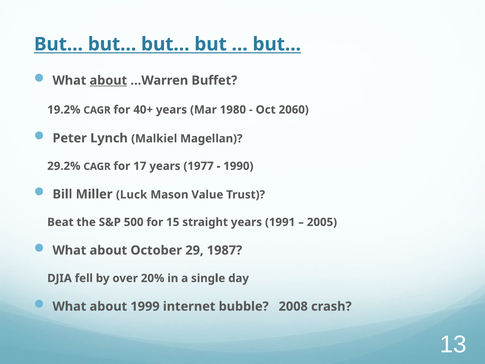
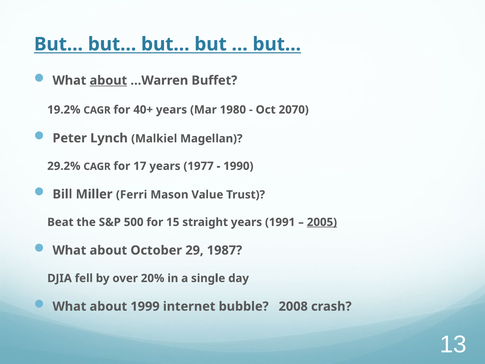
2060: 2060 -> 2070 (294, 110)
Luck: Luck -> Ferri (132, 195)
2005 underline: none -> present (322, 222)
